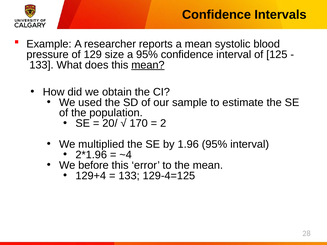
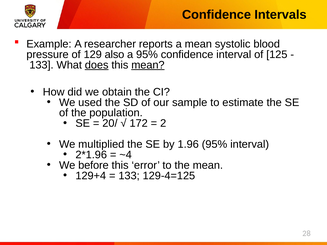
size: size -> also (114, 55)
does underline: none -> present (97, 65)
170: 170 -> 172 (139, 124)
